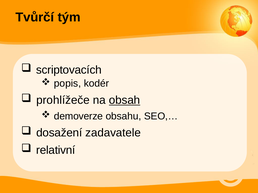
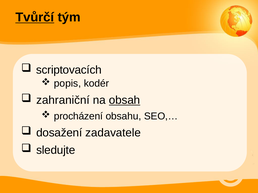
Tvůrčí underline: none -> present (35, 17)
prohlížeče: prohlížeče -> zahraniční (63, 100)
demoverze: demoverze -> procházení (78, 116)
relativní: relativní -> sledujte (56, 151)
